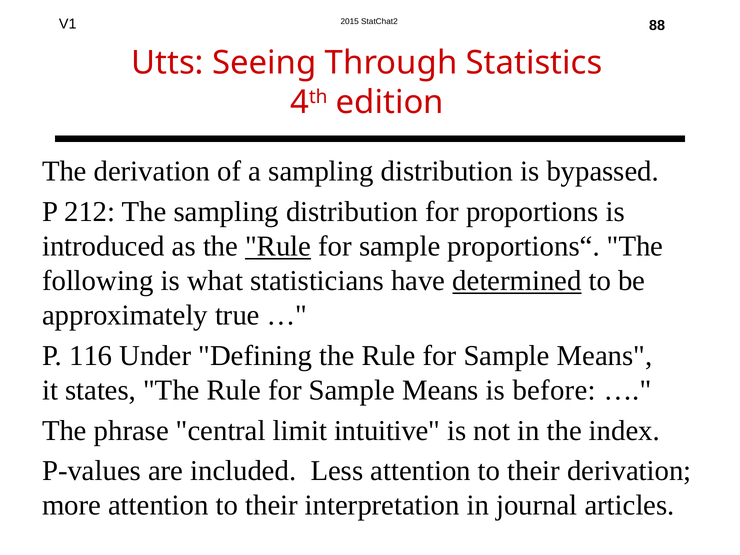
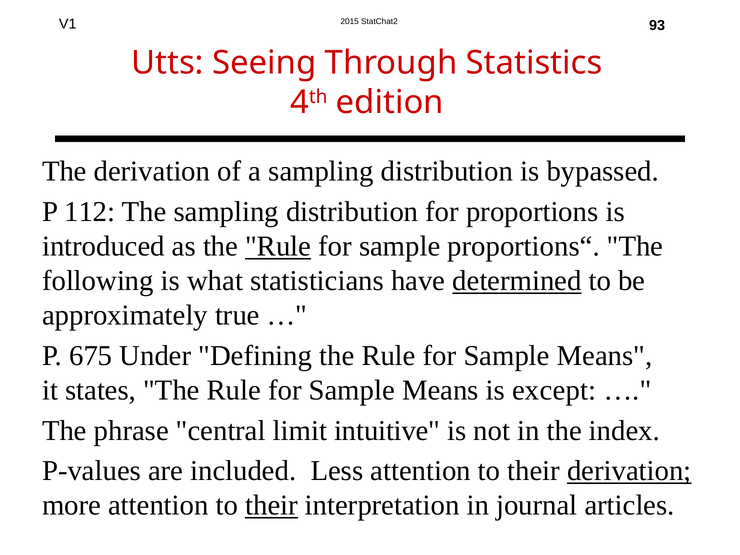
88: 88 -> 93 (657, 25)
212: 212 -> 112 (90, 212)
116: 116 -> 675 (91, 356)
before: before -> except (554, 390)
derivation underline: none -> present (629, 471)
their underline: none -> present (272, 505)
